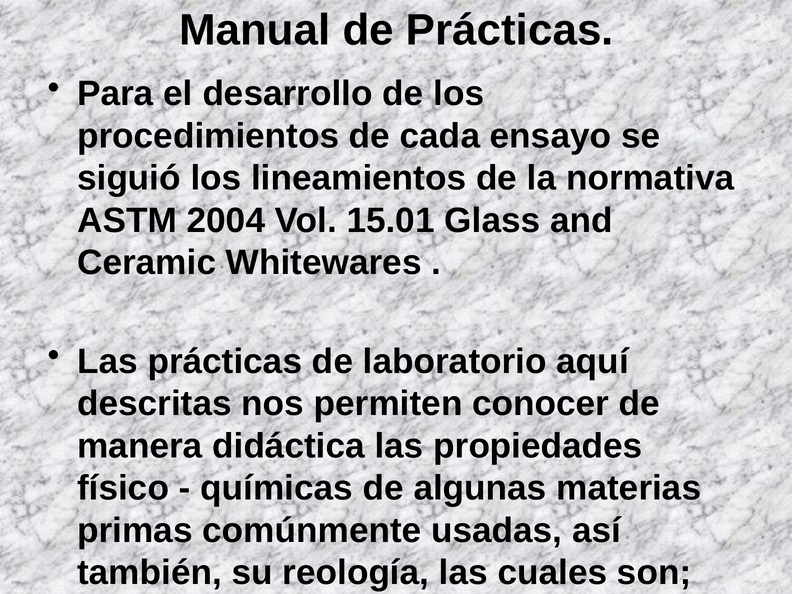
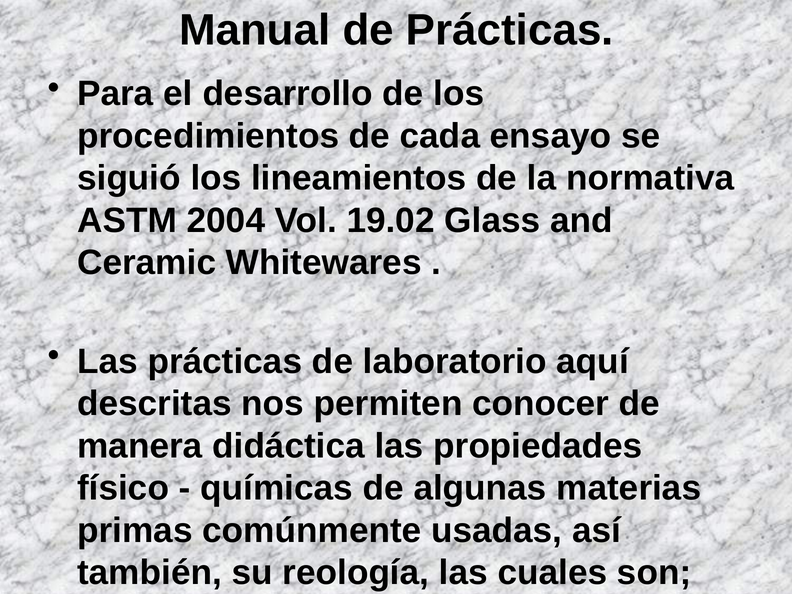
15.01: 15.01 -> 19.02 (391, 221)
